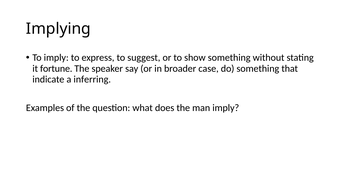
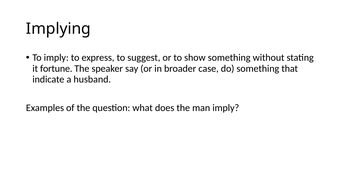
inferring: inferring -> husband (92, 79)
